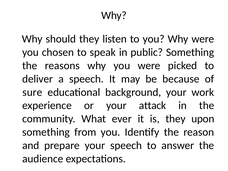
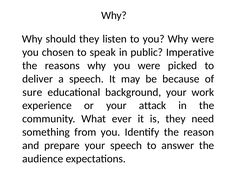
public Something: Something -> Imperative (190, 52)
upon: upon -> need (203, 119)
